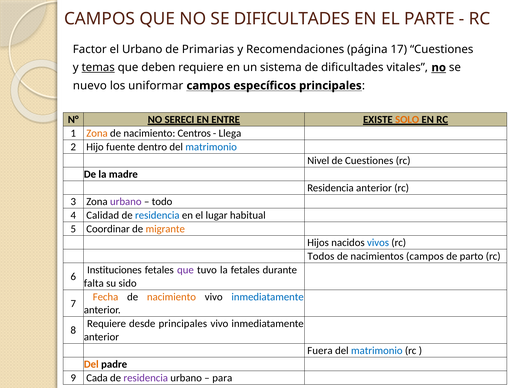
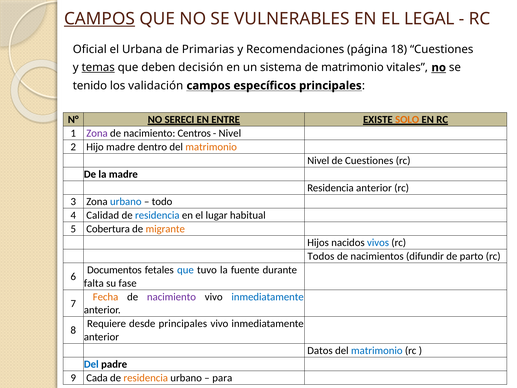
CAMPOS underline: none -> present (100, 19)
SE DIFICULTADES: DIFICULTADES -> VULNERABLES (292, 19)
PARTE: PARTE -> LEGAL (429, 19)
Factor: Factor -> Oficial (90, 49)
el Urbano: Urbano -> Urbana (142, 49)
17: 17 -> 18 (399, 49)
deben requiere: requiere -> decisión (201, 67)
de dificultades: dificultades -> matrimonio (352, 67)
nuevo: nuevo -> tenido (90, 86)
uniformar: uniformar -> validación (156, 86)
Zona colour: orange -> purple (97, 133)
Llega: Llega -> Nivel (230, 133)
Hijo fuente: fuente -> madre (121, 147)
matrimonio colour: blue -> orange (211, 147)
urbano colour: purple -> blue (126, 202)
Coordinar: Coordinar -> Cobertura (108, 229)
nacimientos campos: campos -> difundir (425, 256)
Instituciones: Instituciones -> Documentos (114, 270)
que colour: purple -> blue (185, 270)
la fetales: fetales -> fuente (245, 270)
sido: sido -> fase (128, 283)
nacimiento colour: orange -> purple (171, 297)
Fuera: Fuera -> Datos (320, 350)
Del colour: orange -> blue (91, 364)
residencia colour: purple -> orange (146, 378)
